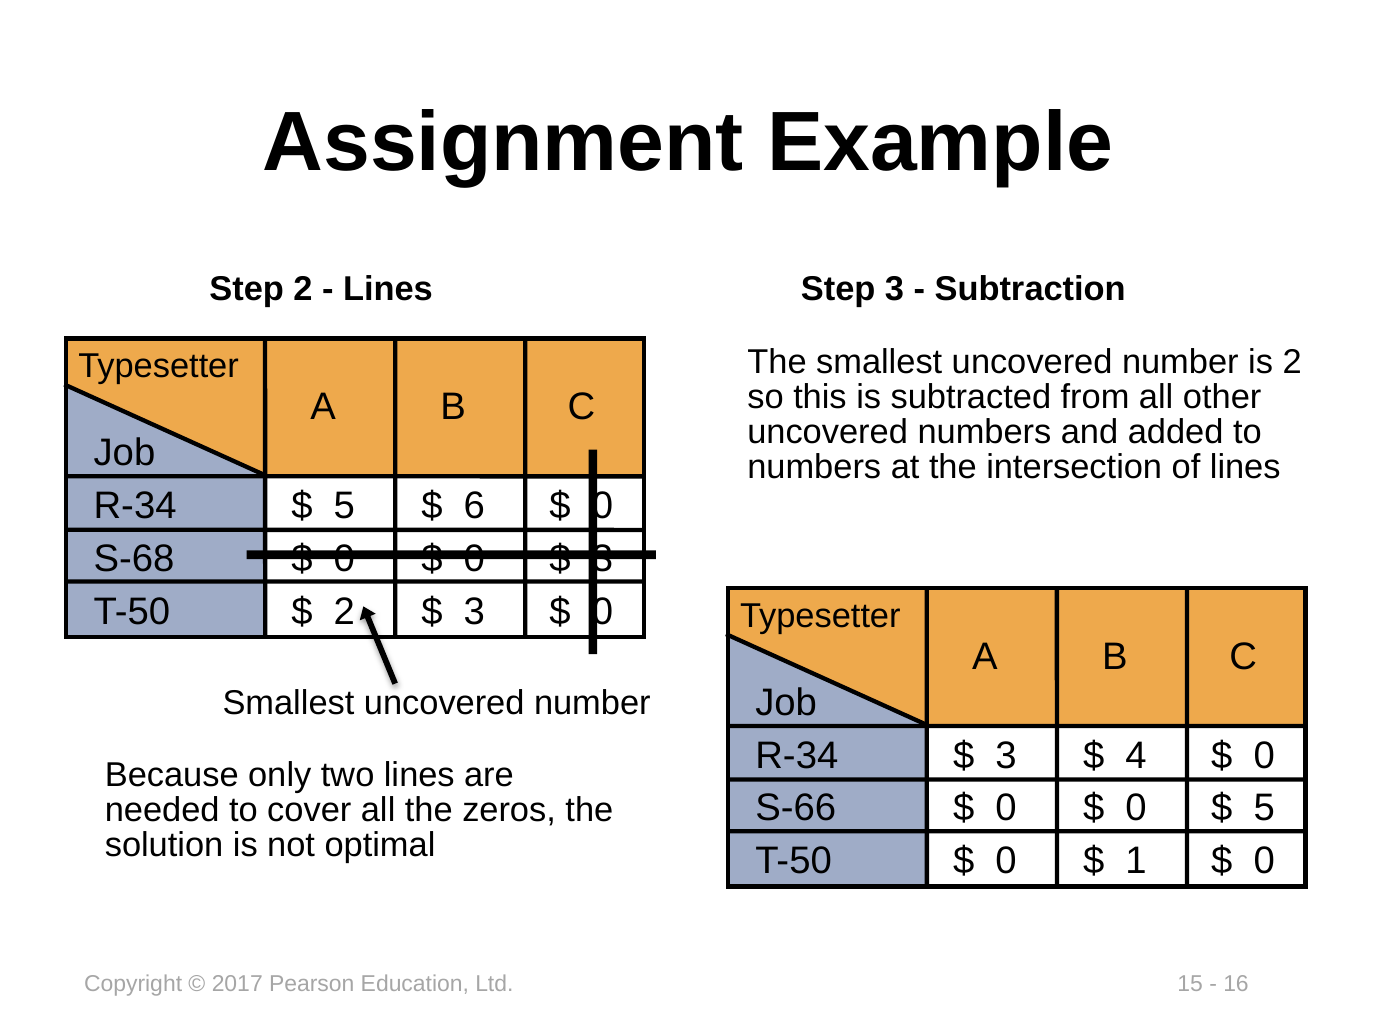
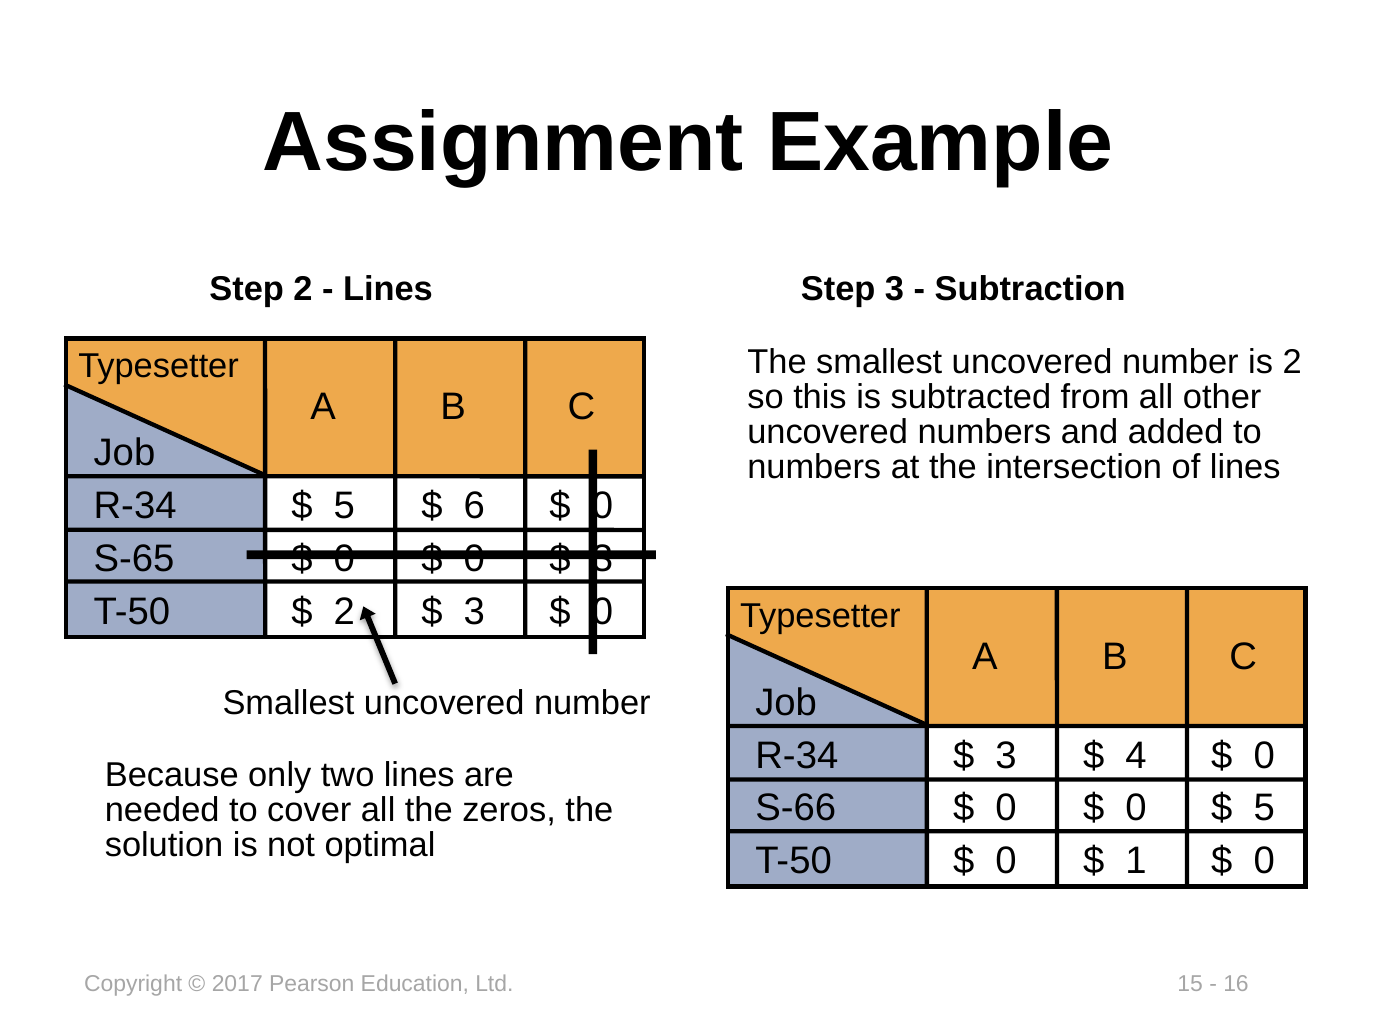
S-68: S-68 -> S-65 (134, 558)
